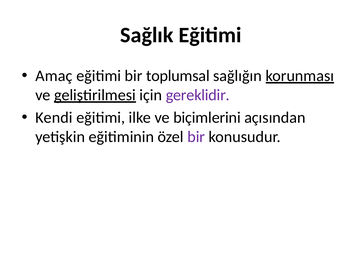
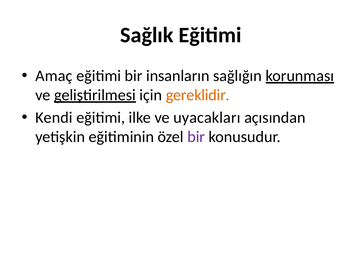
toplumsal: toplumsal -> insanların (178, 76)
gereklidir colour: purple -> orange (198, 95)
biçimlerini: biçimlerini -> uyacakları (207, 118)
